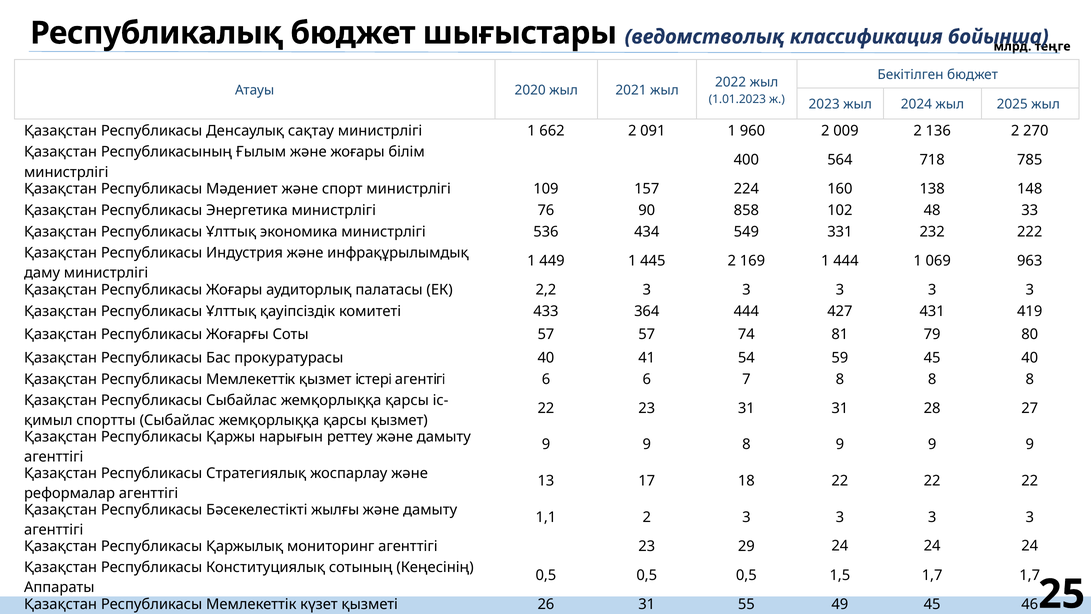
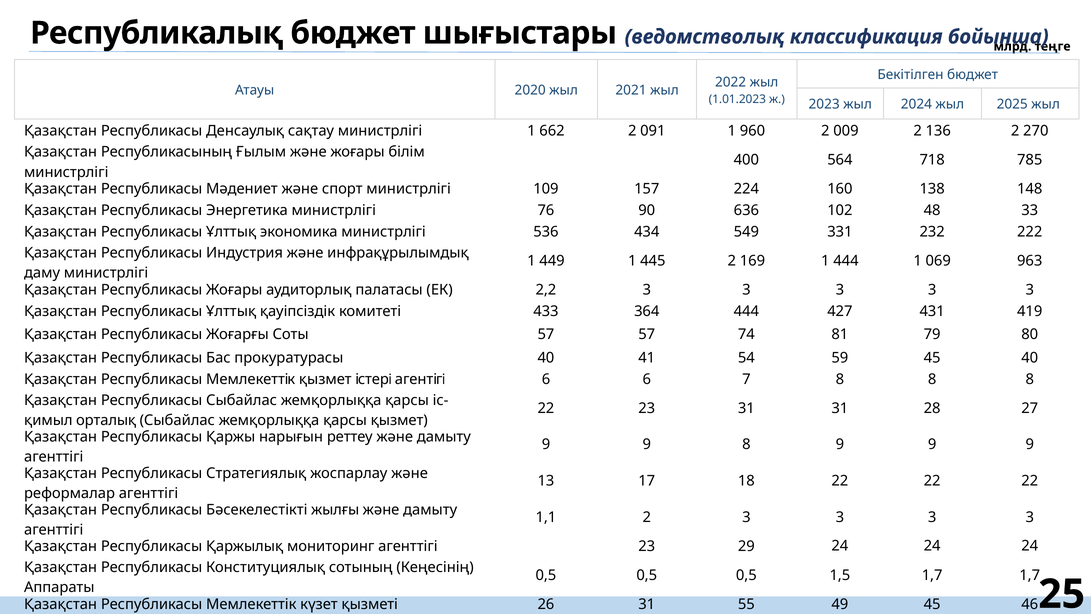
858: 858 -> 636 (746, 210)
спортты: спортты -> орталық (106, 420)
